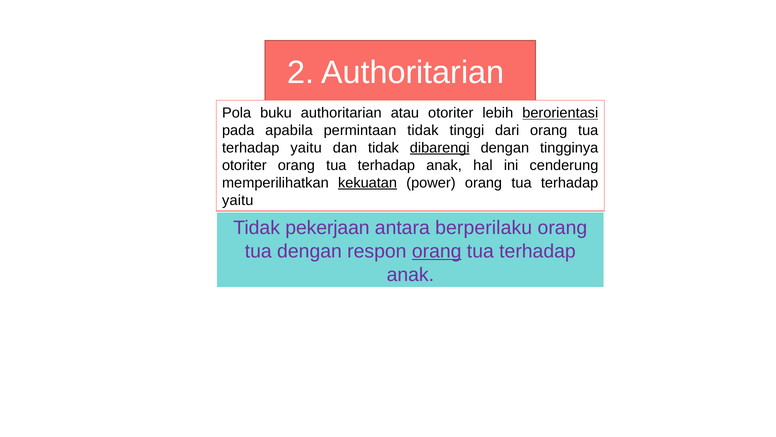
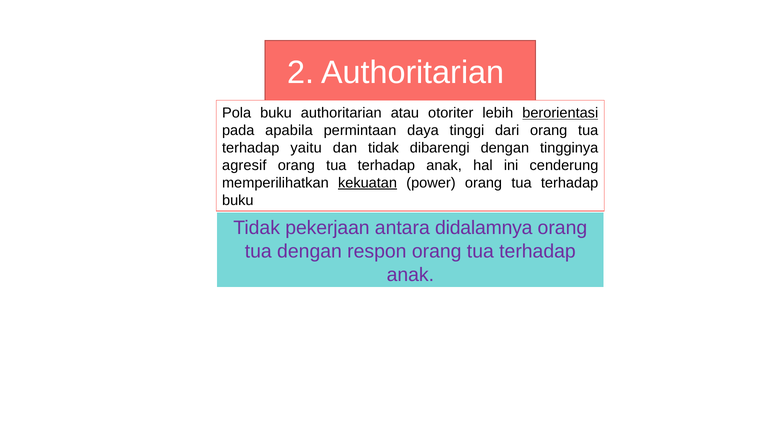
permintaan tidak: tidak -> daya (423, 130)
dibarengi underline: present -> none (440, 148)
otoriter: otoriter -> agresif (244, 165)
yaitu: yaitu -> buku (238, 200)
berperilaku: berperilaku -> didalamnya (484, 228)
orang underline: present -> none (437, 251)
